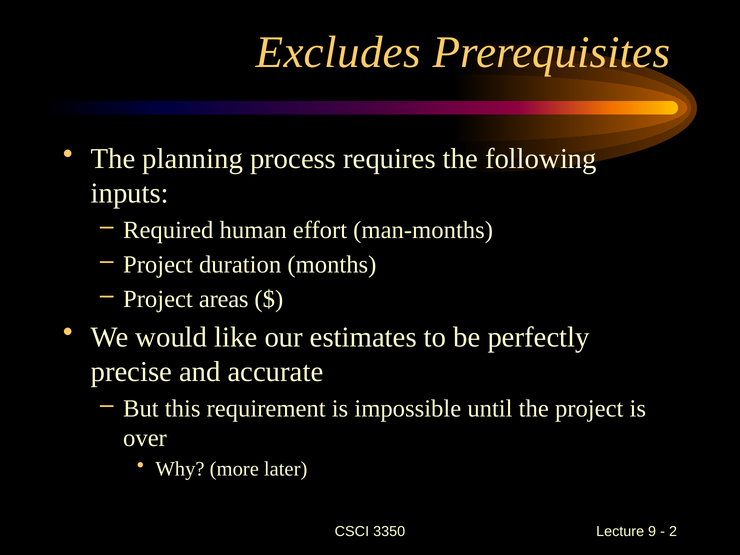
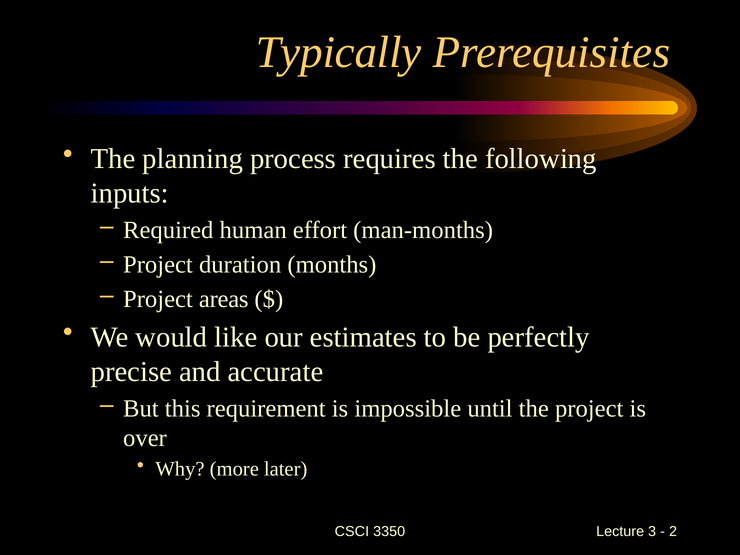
Excludes: Excludes -> Typically (339, 52)
9: 9 -> 3 (652, 531)
